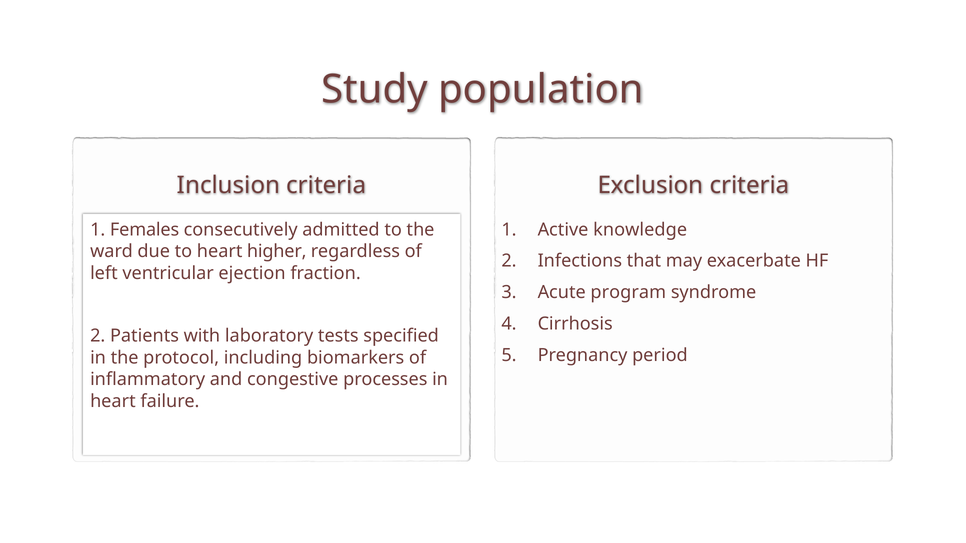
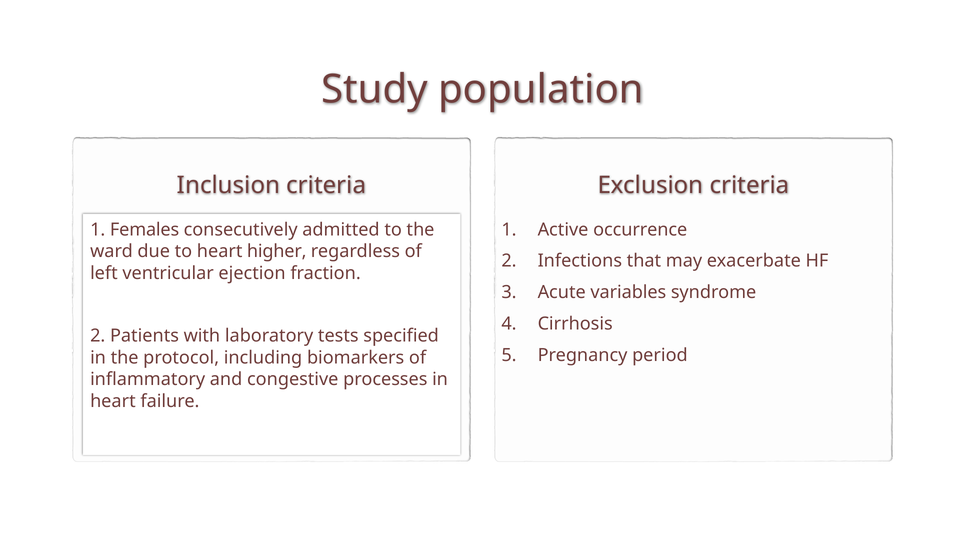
knowledge: knowledge -> occurrence (640, 230)
program: program -> variables (628, 293)
